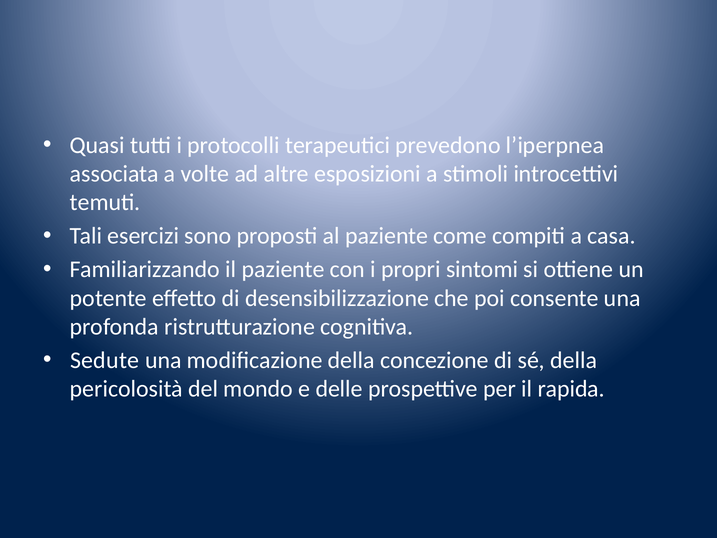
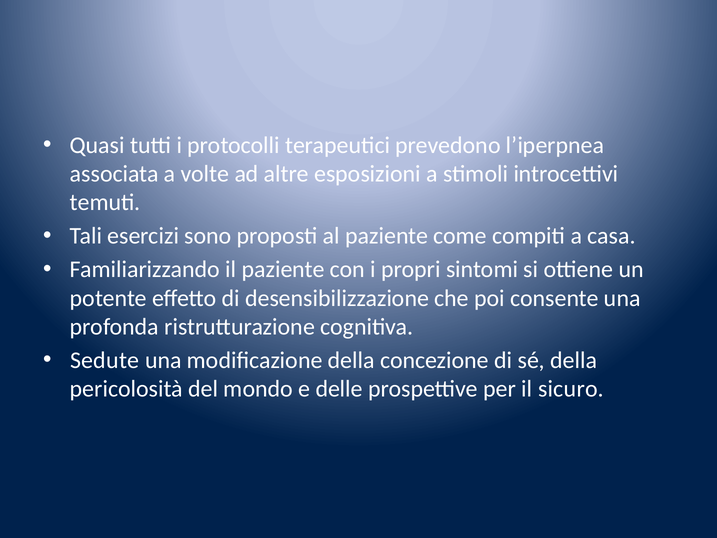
rapida: rapida -> sicuro (571, 389)
